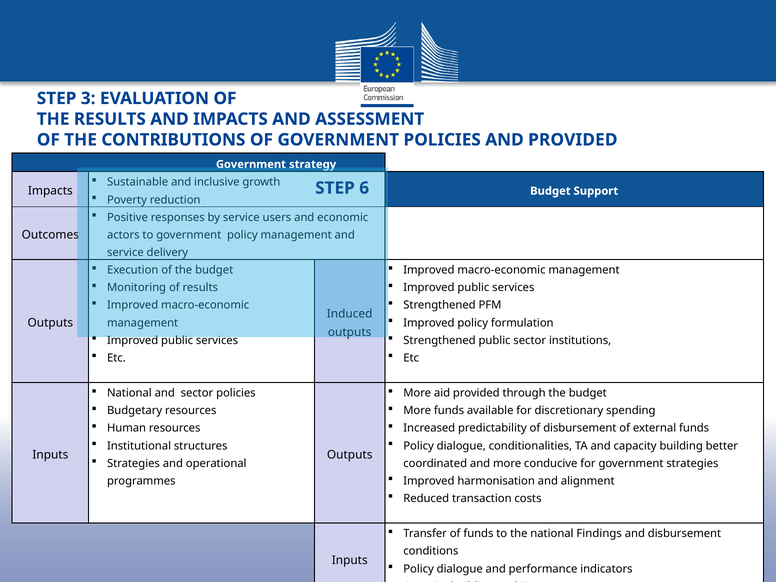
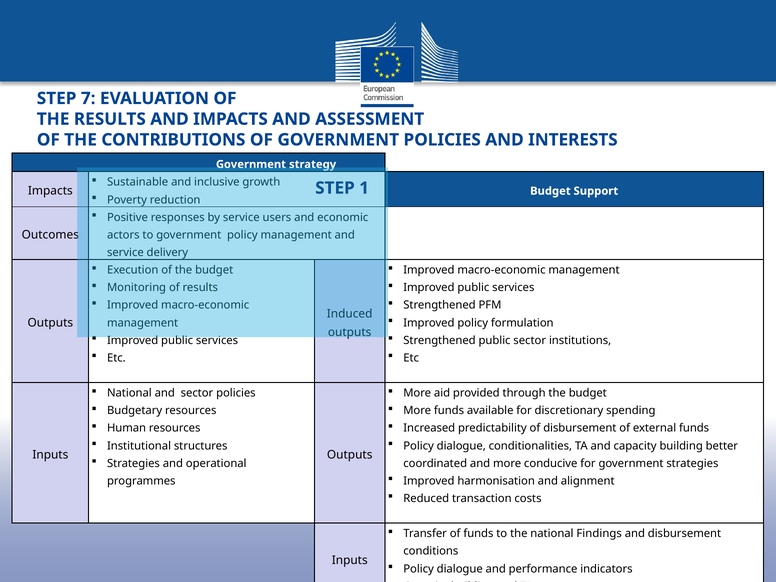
3: 3 -> 7 (88, 98)
AND PROVIDED: PROVIDED -> INTERESTS (573, 140)
6: 6 -> 1 (364, 188)
